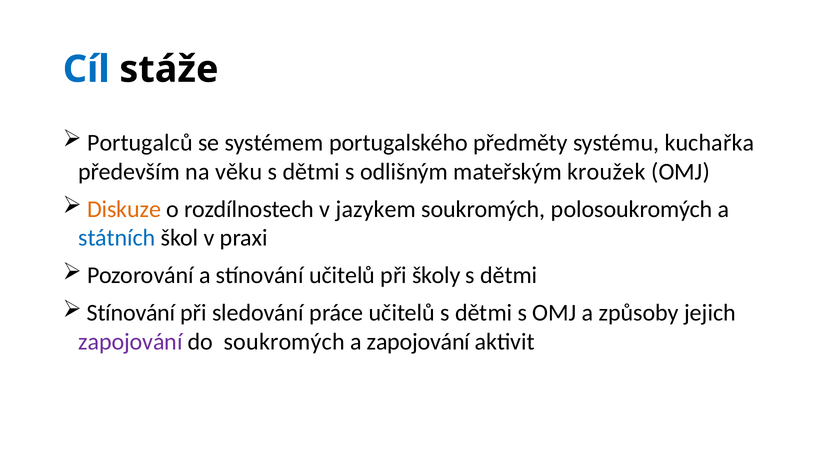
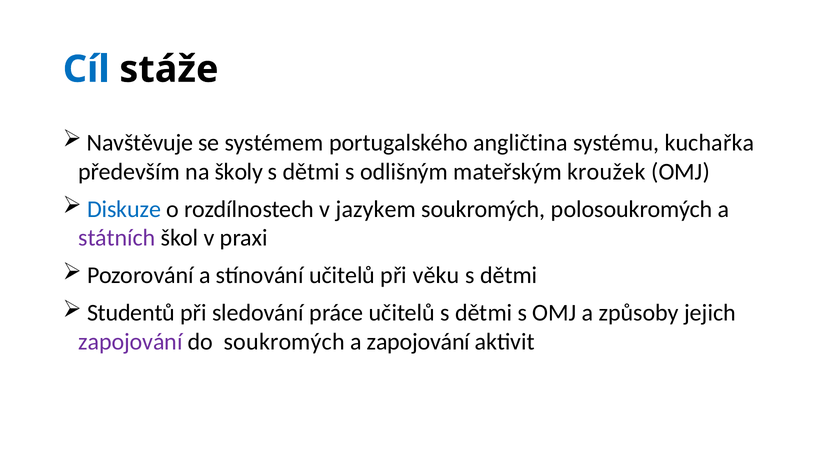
Portugalců: Portugalců -> Navštěvuje (140, 143)
předměty: předměty -> angličtina (520, 143)
věku: věku -> školy (239, 171)
Diskuze colour: orange -> blue (124, 209)
státních colour: blue -> purple (117, 238)
školy: školy -> věku (436, 275)
Stínování: Stínování -> Studentů (131, 313)
